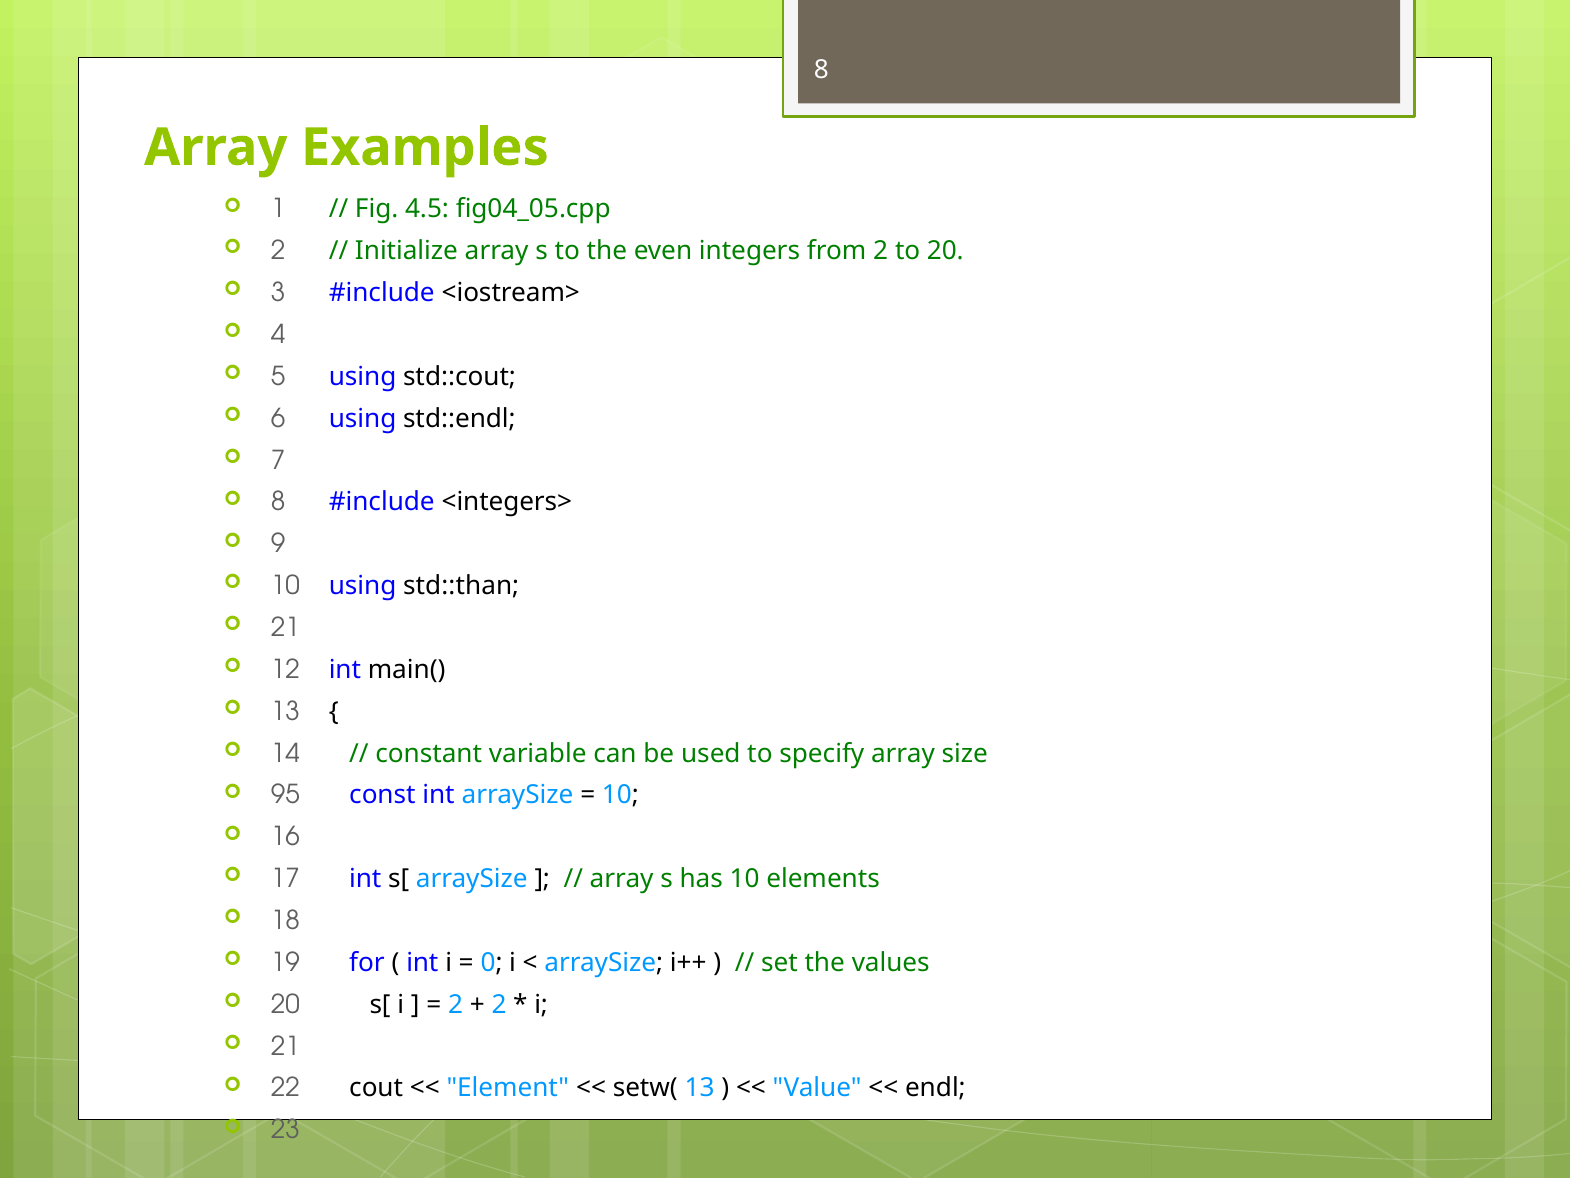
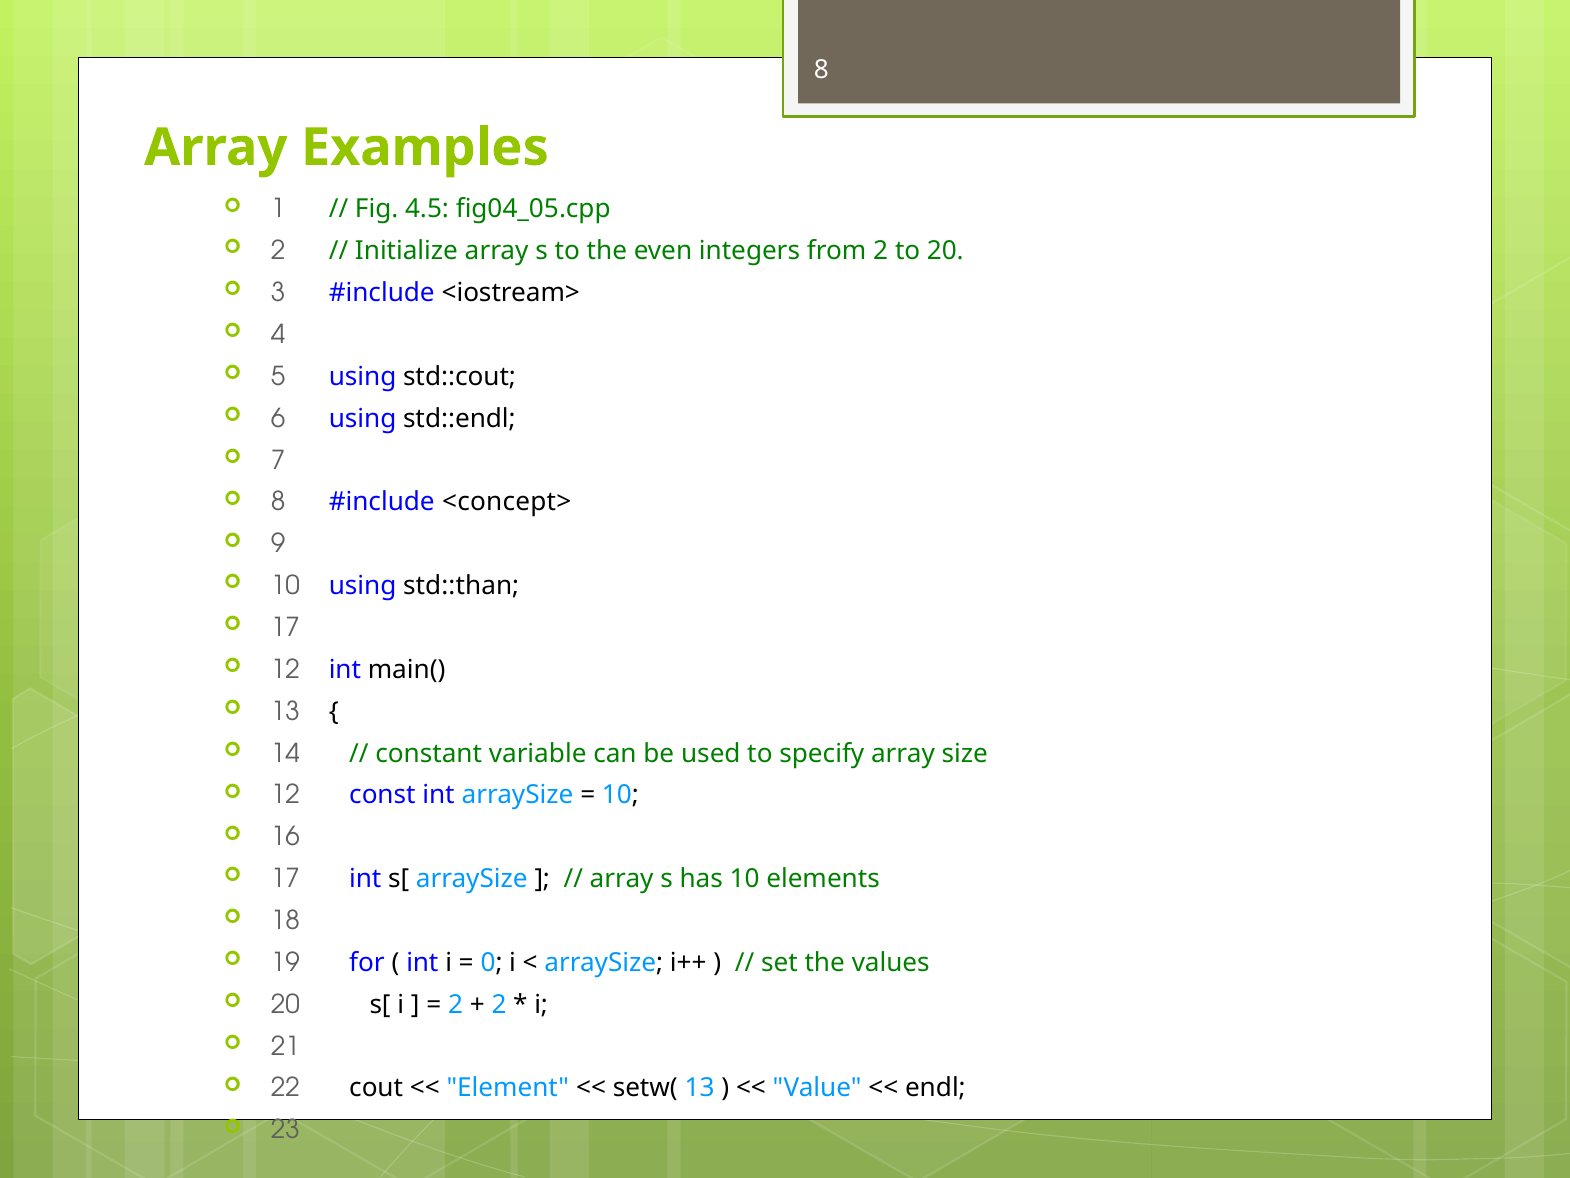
<integers>: <integers> -> <concept> (507, 502)
21: 21 -> 17 (285, 628)
95: 95 -> 12 (285, 795)
